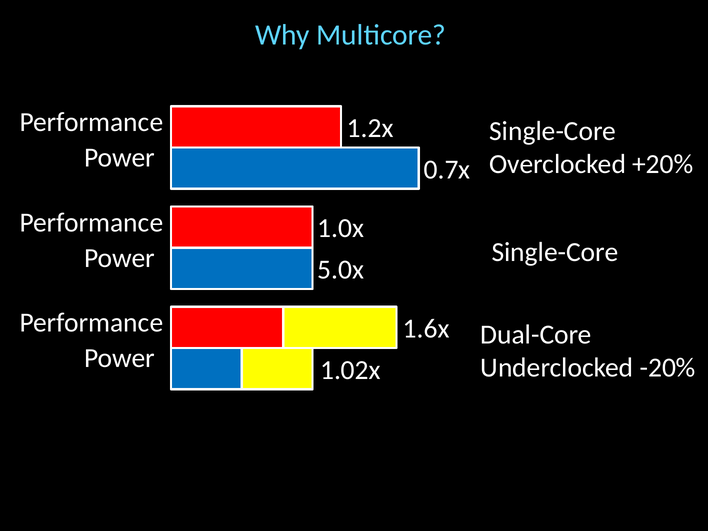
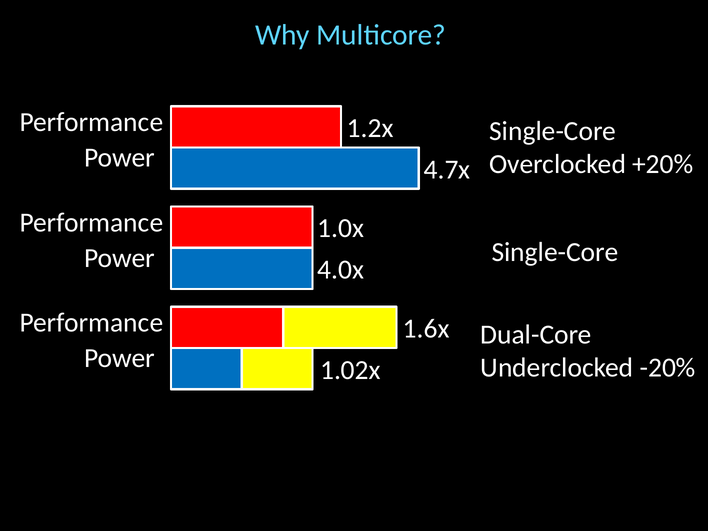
0.7x: 0.7x -> 4.7x (447, 169)
5.0x: 5.0x -> 4.0x (341, 270)
